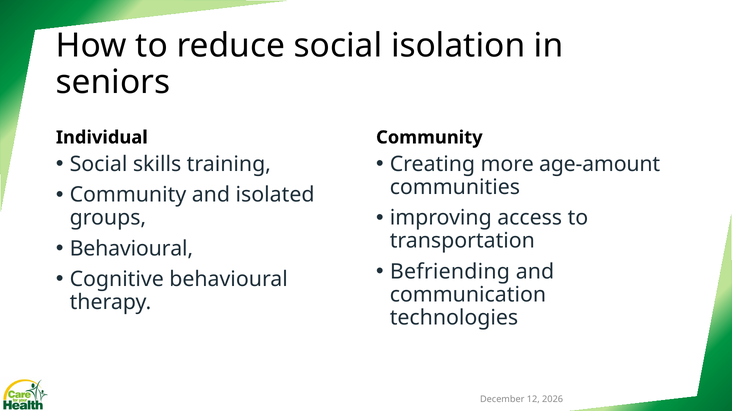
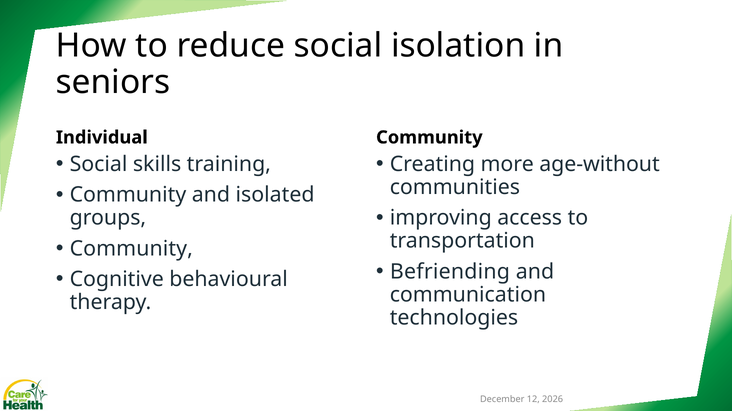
age-amount: age-amount -> age-without (600, 165)
Behavioural: Behavioural -> Community (131, 249)
